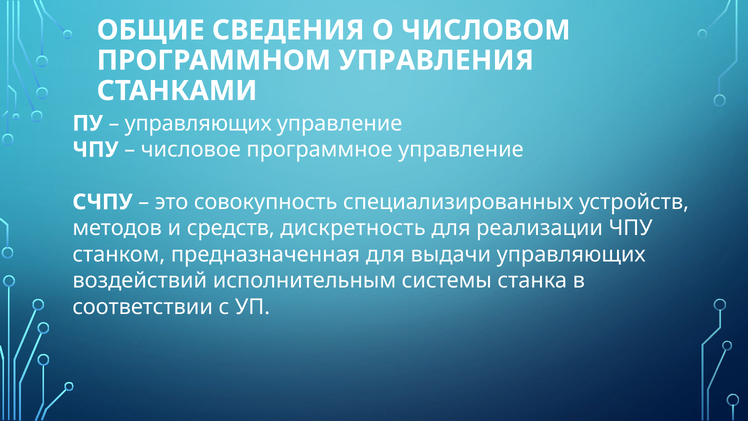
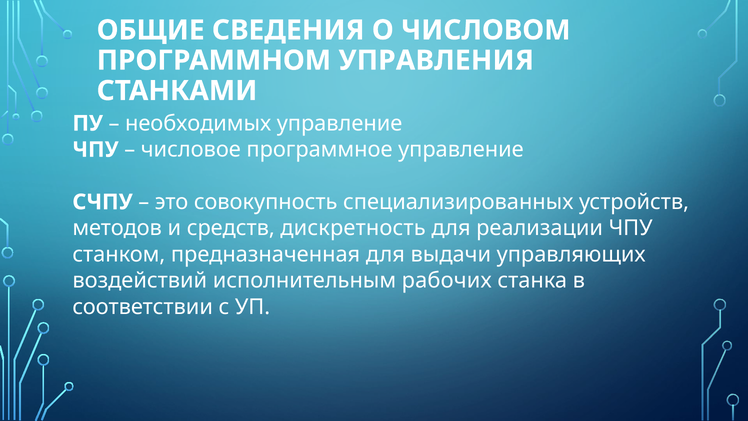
управляющих: управляющих -> необходимых (198, 123)
системы: системы -> рабочих (447, 281)
